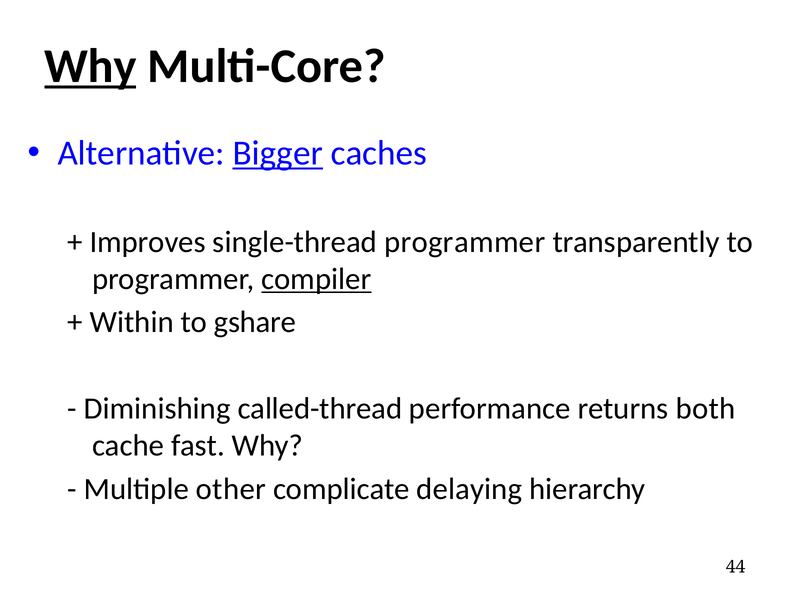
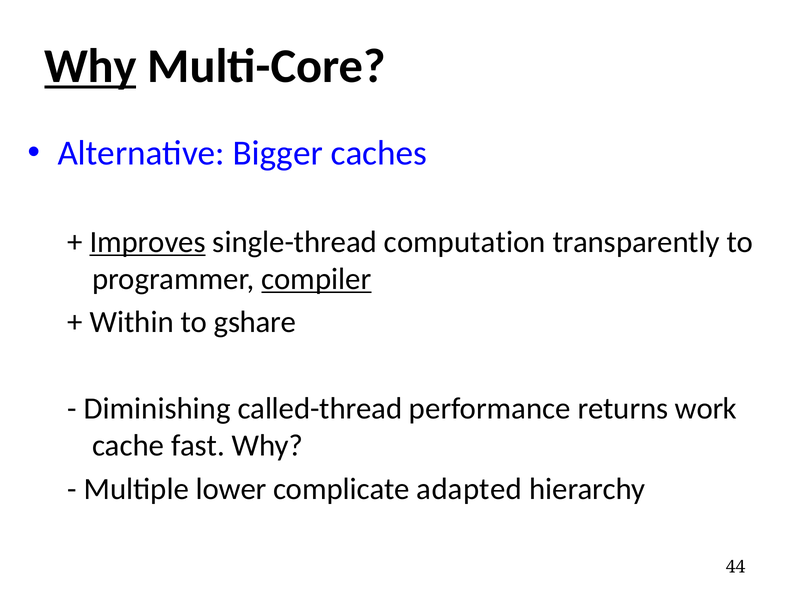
Bigger underline: present -> none (278, 153)
Improves underline: none -> present (148, 242)
single-thread programmer: programmer -> computation (465, 242)
both: both -> work (706, 409)
other: other -> lower (231, 489)
delaying: delaying -> adapted (469, 489)
